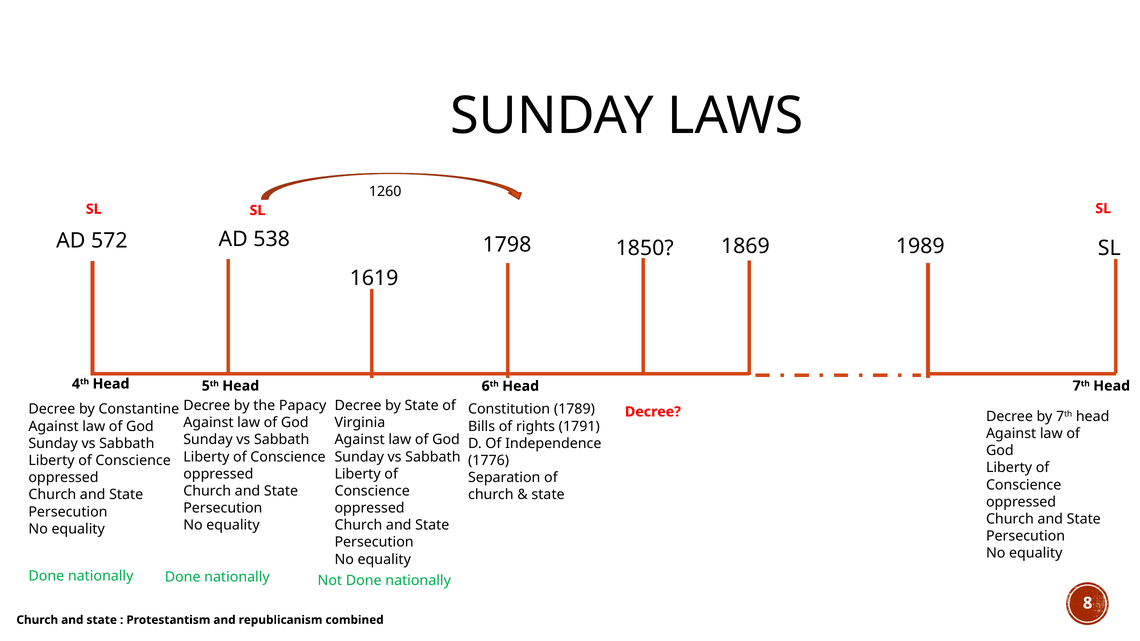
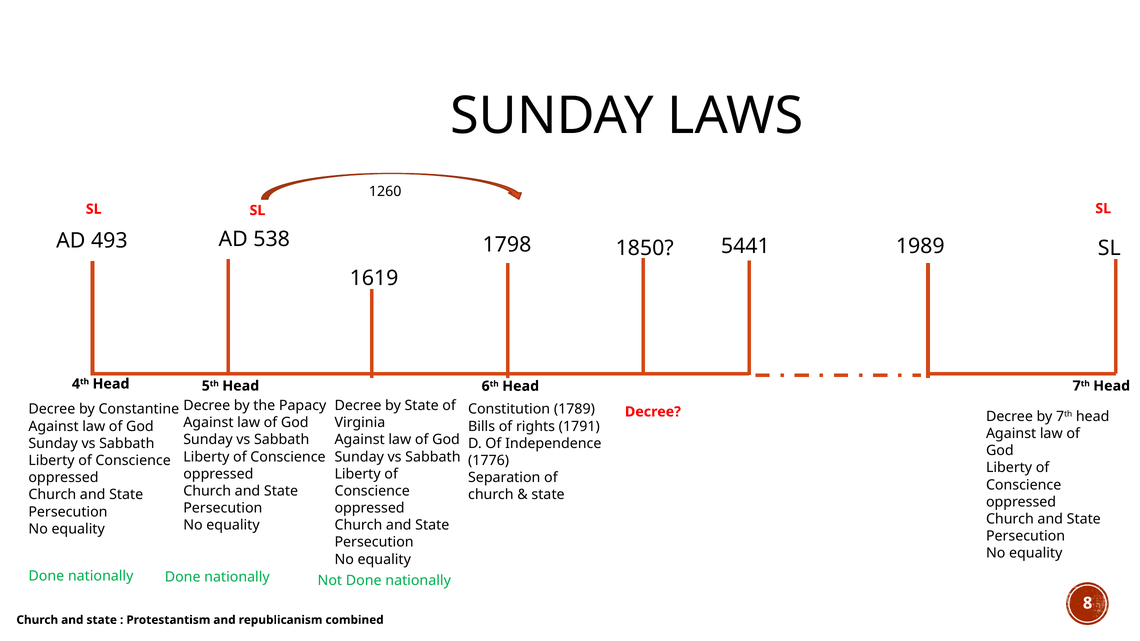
572: 572 -> 493 (109, 241)
1869: 1869 -> 5441 (745, 246)
